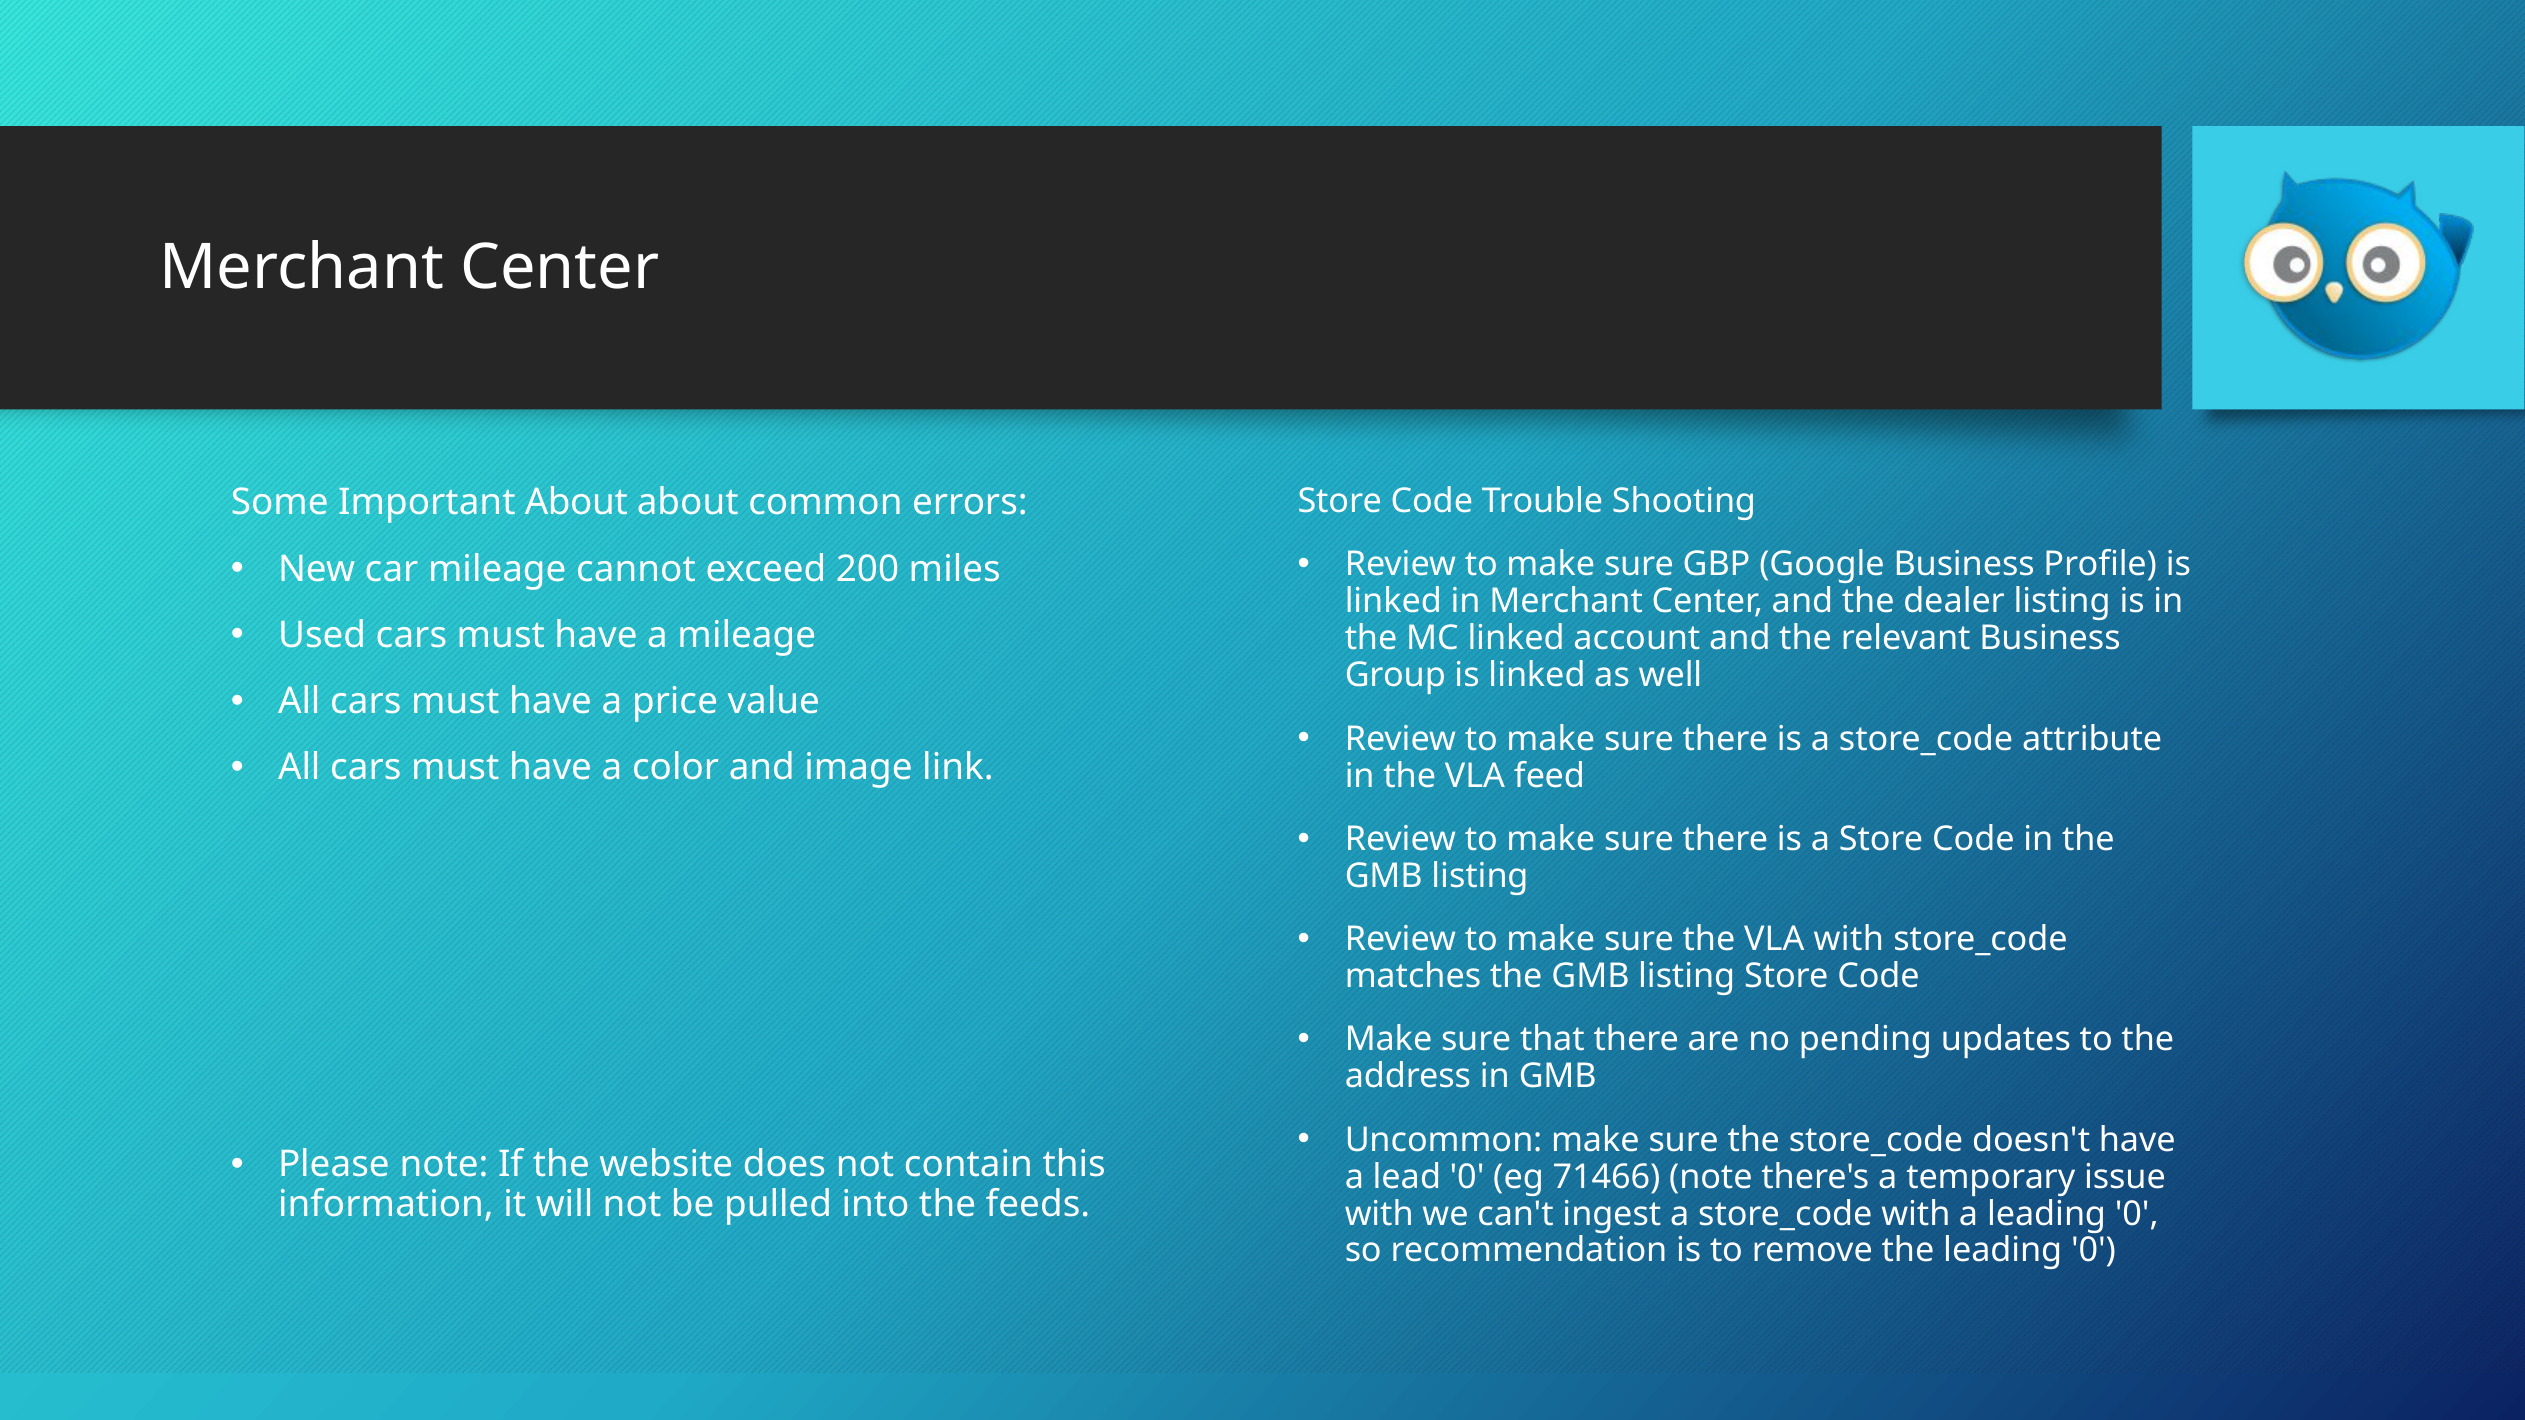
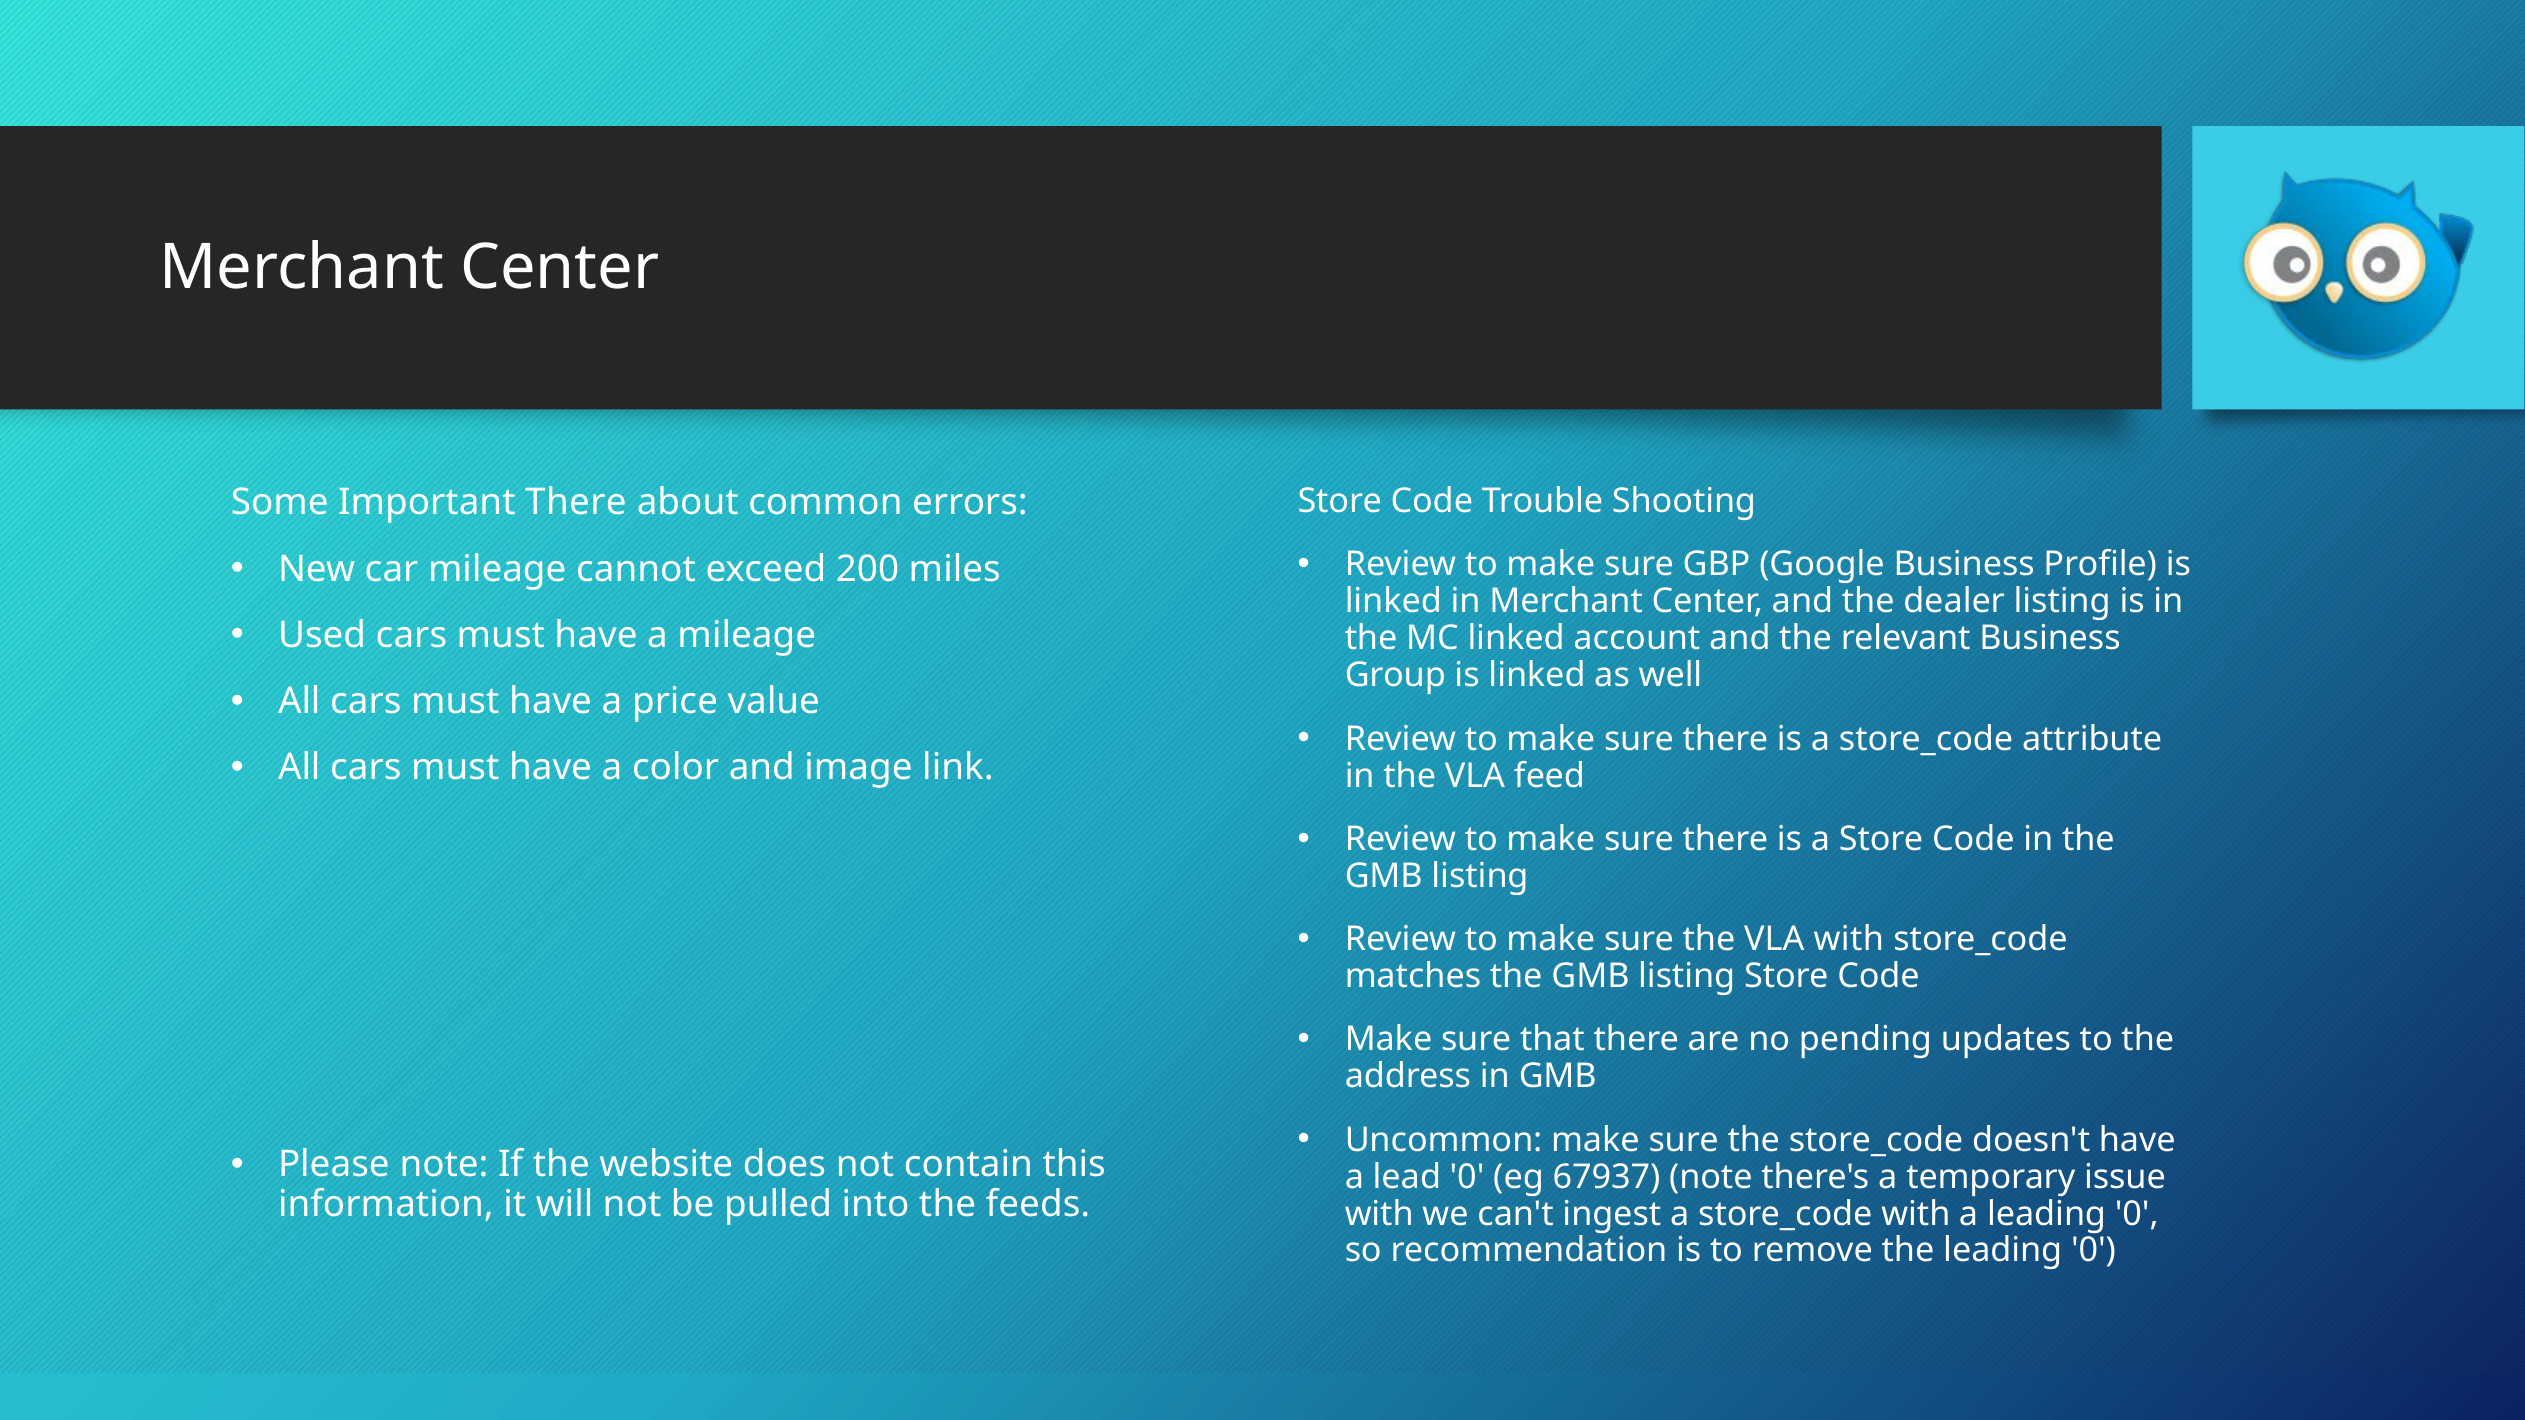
Important About: About -> There (576, 503)
71466: 71466 -> 67937 (1606, 1177)
